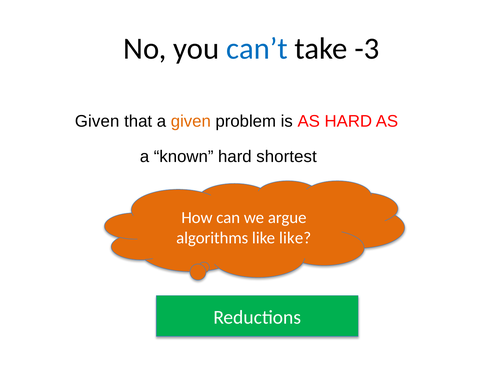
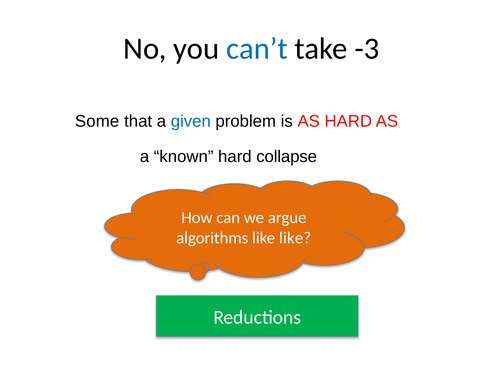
Given: Given -> Some (97, 121)
given colour: orange -> blue (191, 121)
shortest: shortest -> collapse (287, 156)
